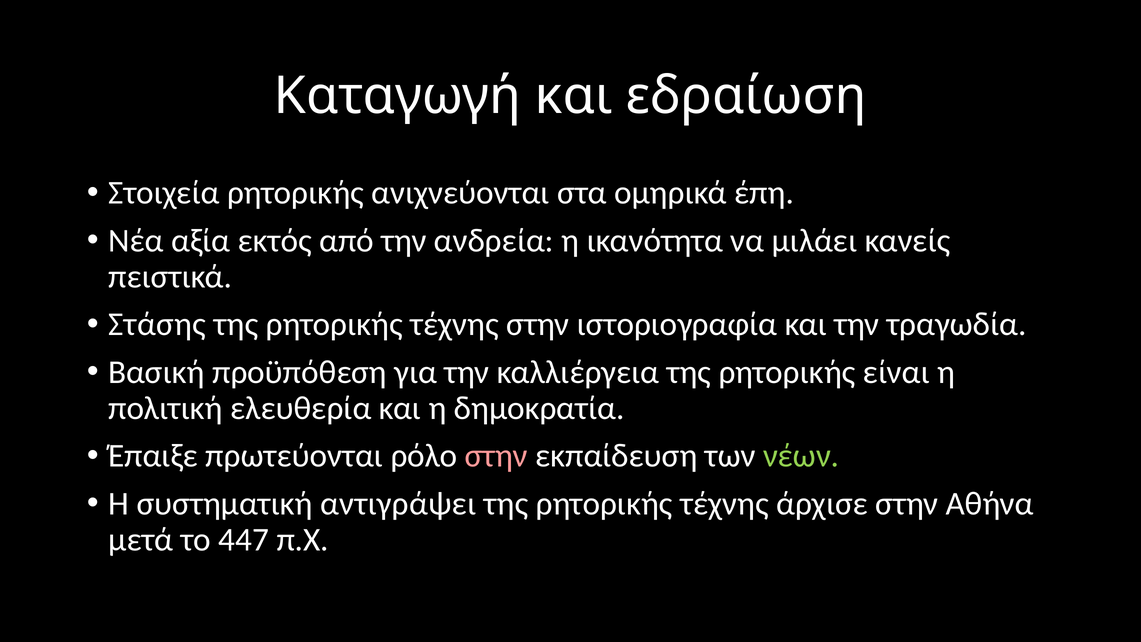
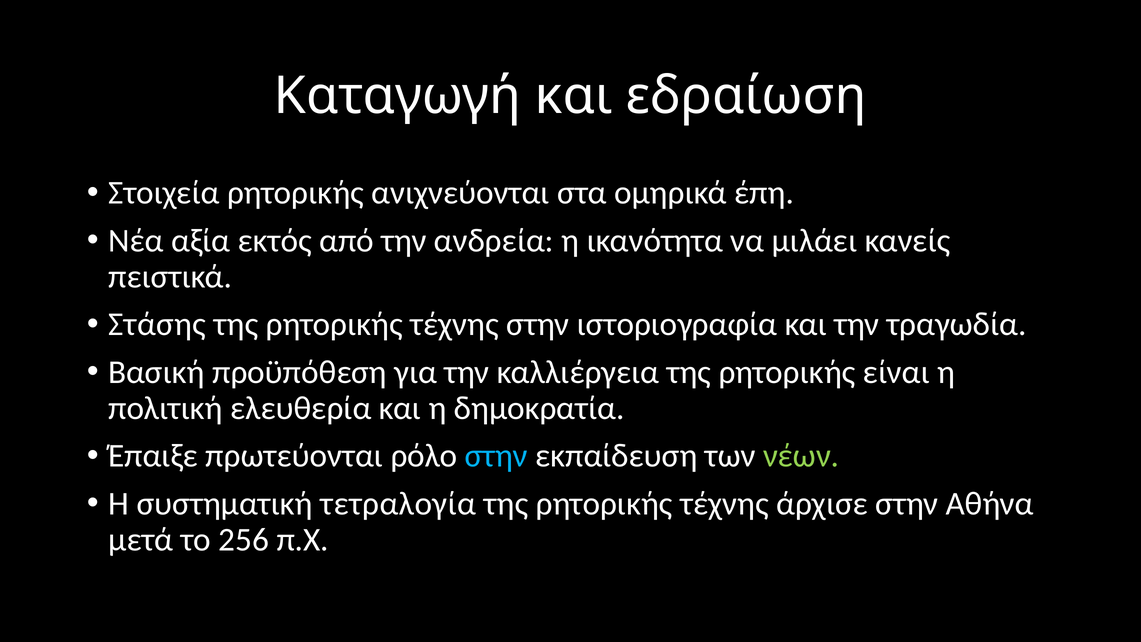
στην colour: pink -> light blue (496, 456)
αντιγράψει: αντιγράψει -> τετραλογία (398, 503)
447: 447 -> 256 (244, 539)
